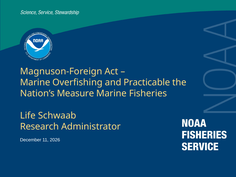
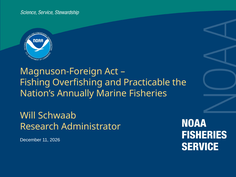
Marine: Marine -> Fishing (35, 82)
Measure: Measure -> Annually (75, 93)
Life: Life -> Will (28, 116)
